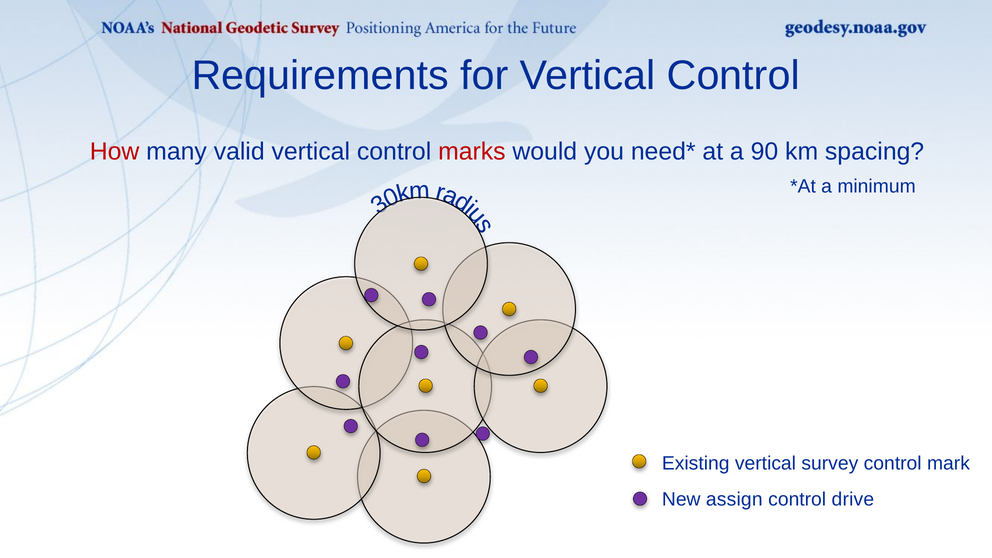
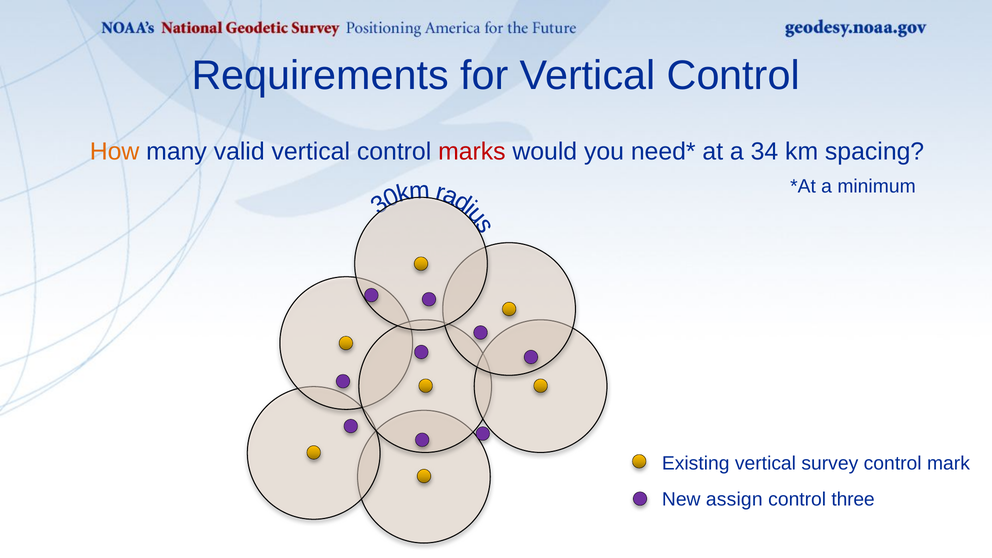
How colour: red -> orange (115, 152)
90: 90 -> 34 (764, 152)
drive: drive -> three (853, 499)
